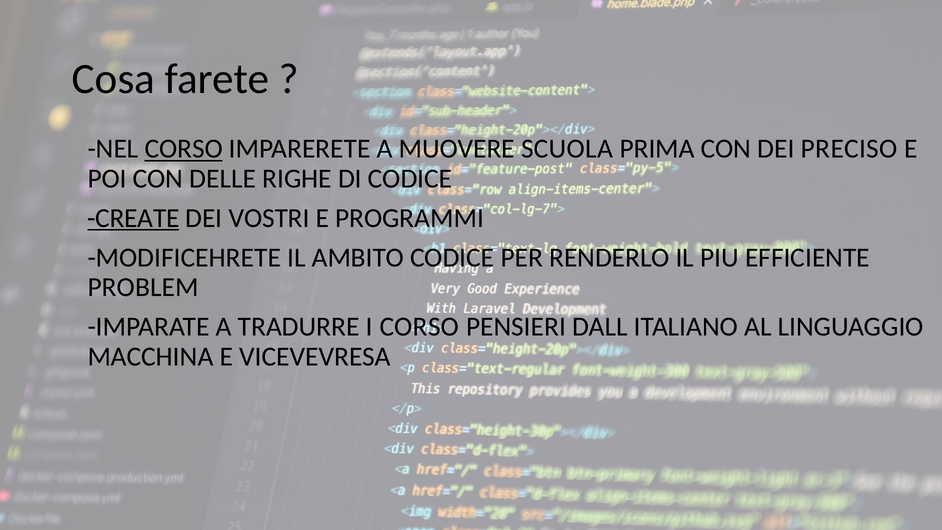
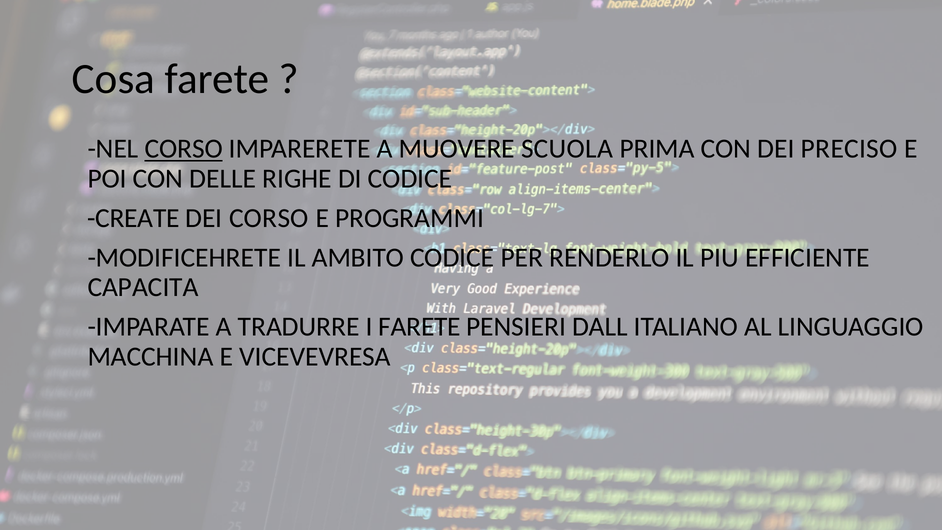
CREATE underline: present -> none (133, 218)
DEI VOSTRI: VOSTRI -> CORSO (269, 218)
PROBLEM: PROBLEM -> CAPACITA (143, 287)
I CORSO: CORSO -> FARETE (420, 327)
